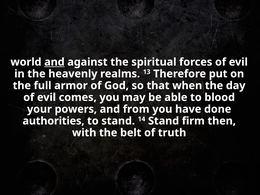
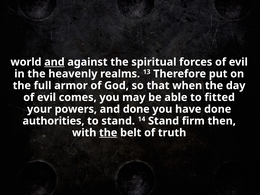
blood: blood -> fitted (220, 97)
and from: from -> done (136, 109)
the underline: none -> present (108, 133)
